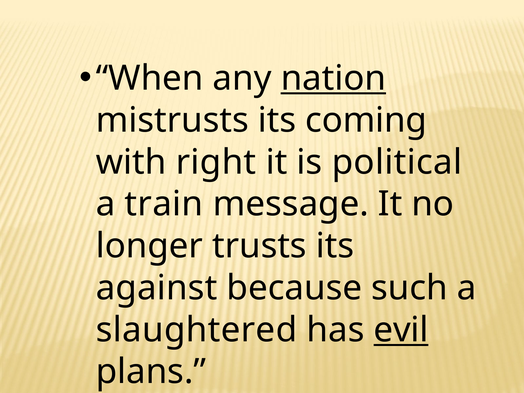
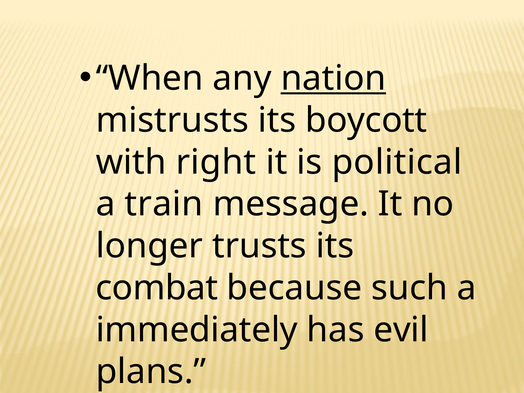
coming: coming -> boycott (366, 120)
against: against -> combat (157, 288)
slaughtered: slaughtered -> immediately (197, 330)
evil underline: present -> none (401, 330)
